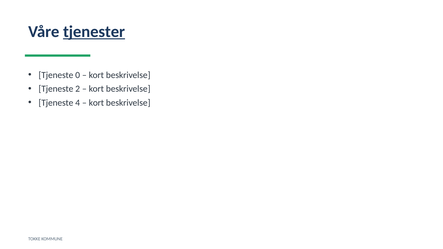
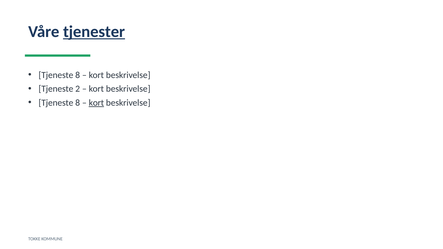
0: 0 -> 8 (78, 75)
4: 4 -> 8 (78, 103)
kort underline: none -> present (96, 103)
